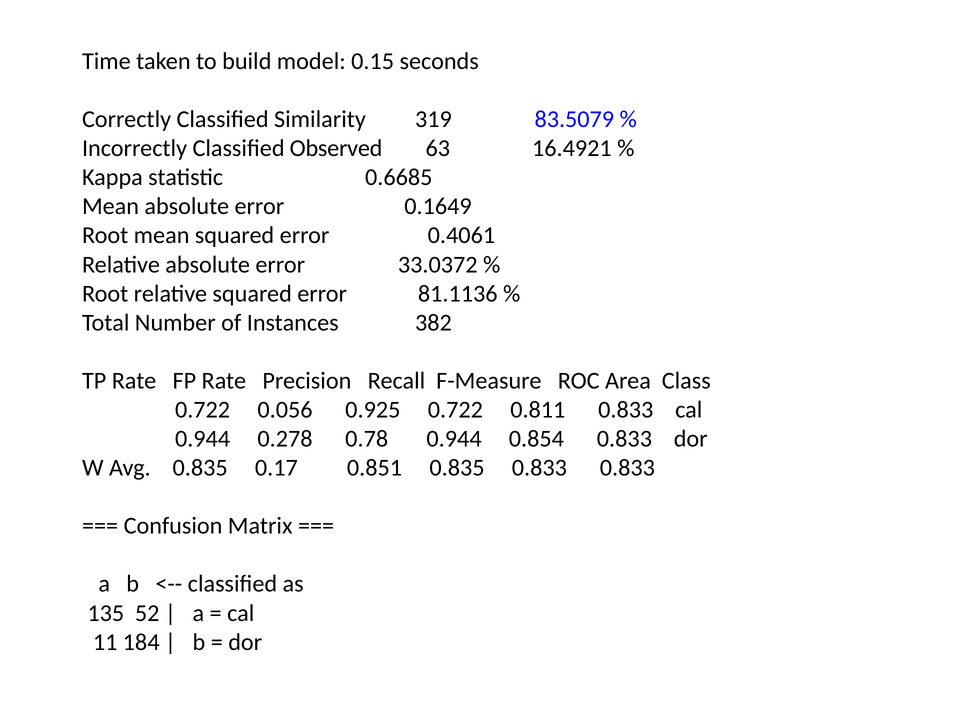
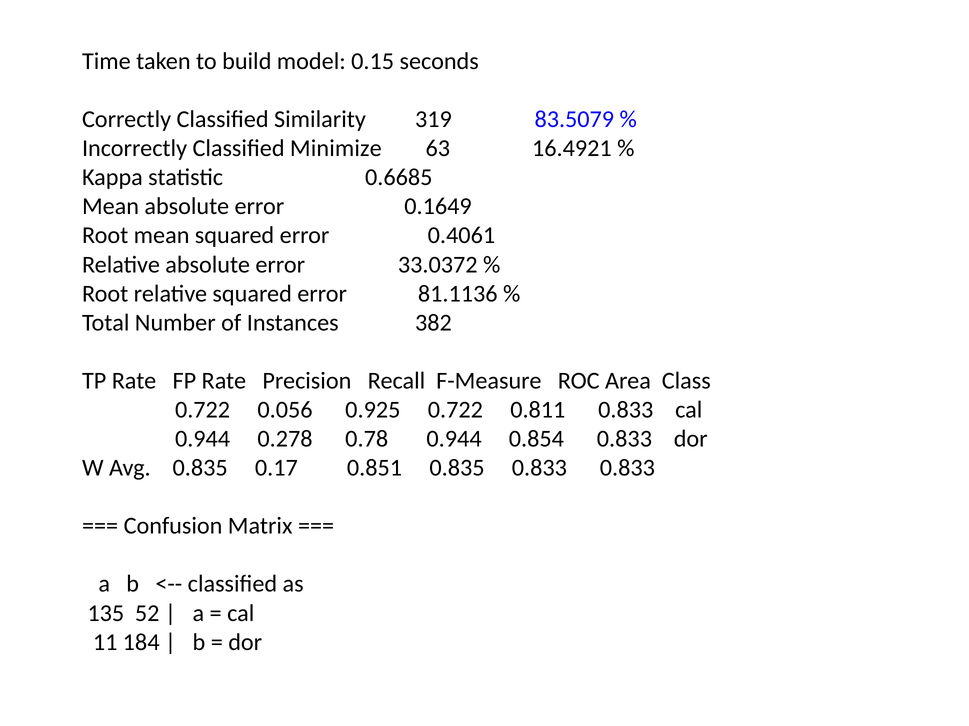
Observed: Observed -> Minimize (336, 149)
